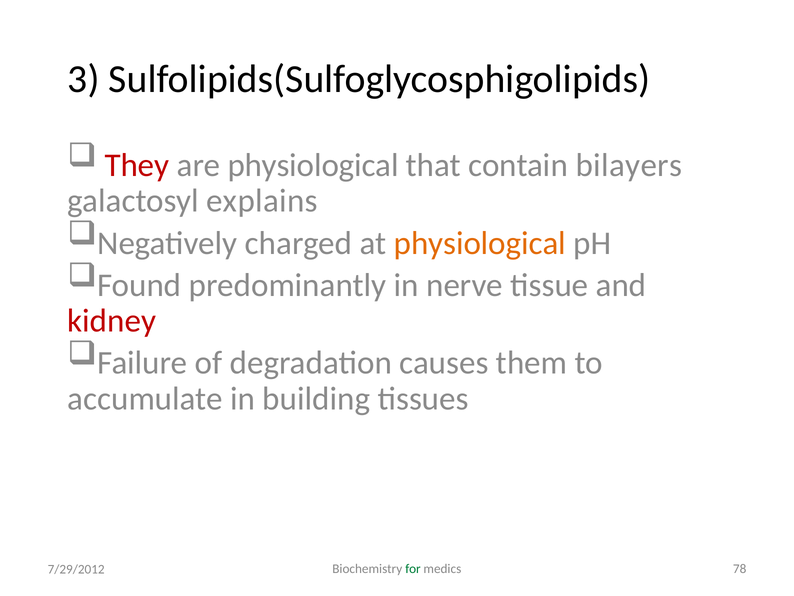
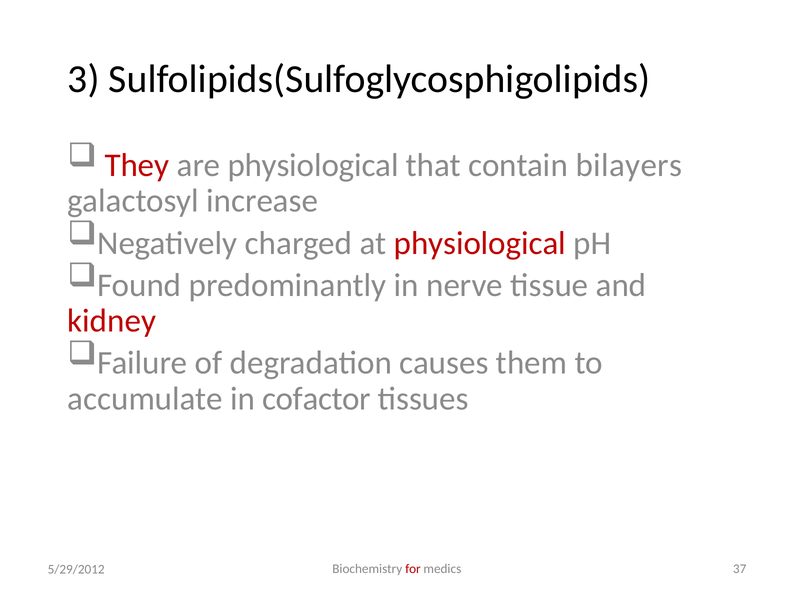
explains: explains -> increase (262, 201)
physiological colour: orange -> red (480, 243)
building: building -> cofactor (317, 398)
for colour: green -> red (413, 569)
78: 78 -> 37 (740, 569)
7/29/2012: 7/29/2012 -> 5/29/2012 (76, 569)
